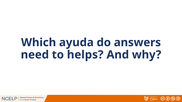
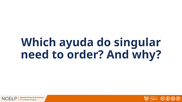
answers: answers -> singular (137, 43)
helps: helps -> order (85, 55)
